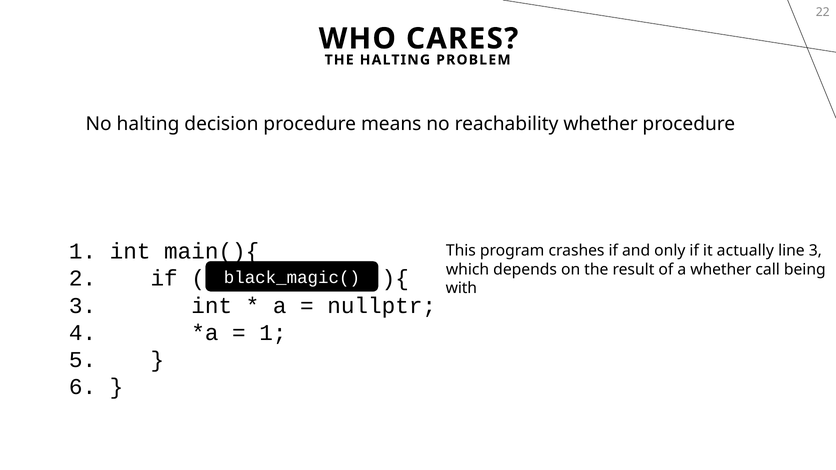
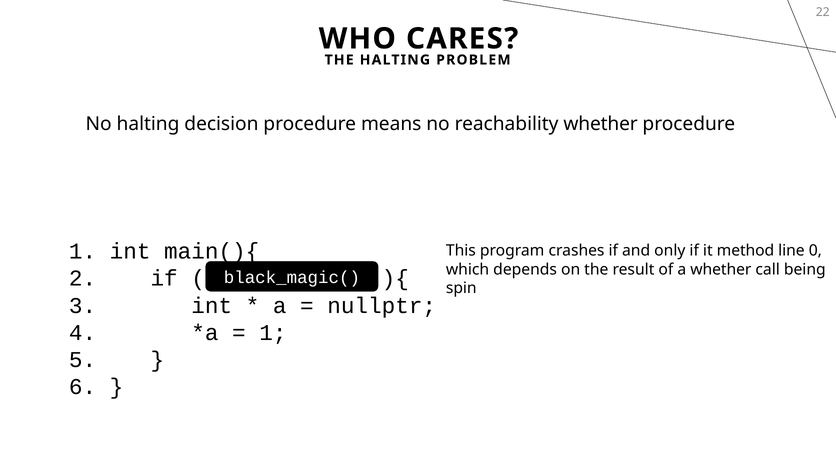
actually: actually -> method (745, 251)
line 3: 3 -> 0 (815, 251)
with: with -> spin (461, 288)
